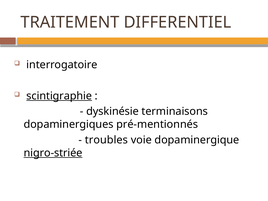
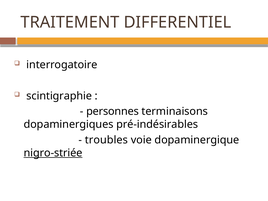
scintigraphie underline: present -> none (59, 96)
dyskinésie: dyskinésie -> personnes (113, 111)
pré-mentionnés: pré-mentionnés -> pré-indésirables (157, 124)
